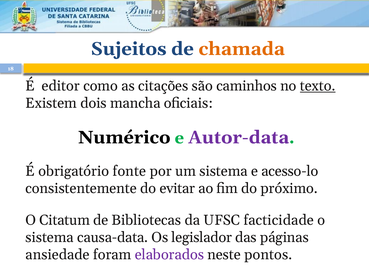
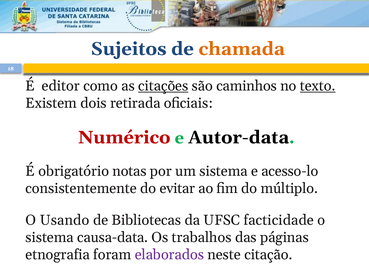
citações underline: none -> present (163, 86)
mancha: mancha -> retirada (135, 103)
Numérico colour: black -> red (124, 137)
Autor-data colour: purple -> black (239, 137)
fonte: fonte -> notas (130, 171)
próximo: próximo -> múltiplo (289, 188)
Citatum: Citatum -> Usando (65, 220)
legislador: legislador -> trabalhos (202, 237)
ansiedade: ansiedade -> etnografia (58, 254)
pontos: pontos -> citação (268, 254)
